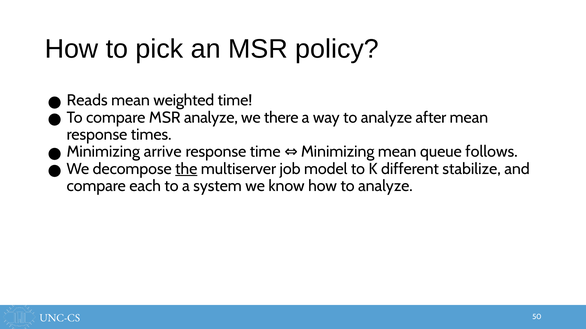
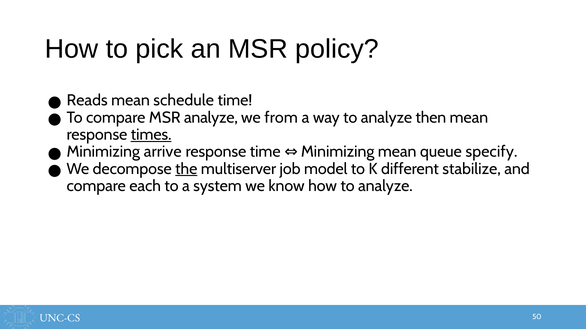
weighted: weighted -> schedule (184, 101)
there: there -> from (281, 118)
after: after -> then (431, 118)
times underline: none -> present (151, 135)
follows: follows -> specify (491, 152)
